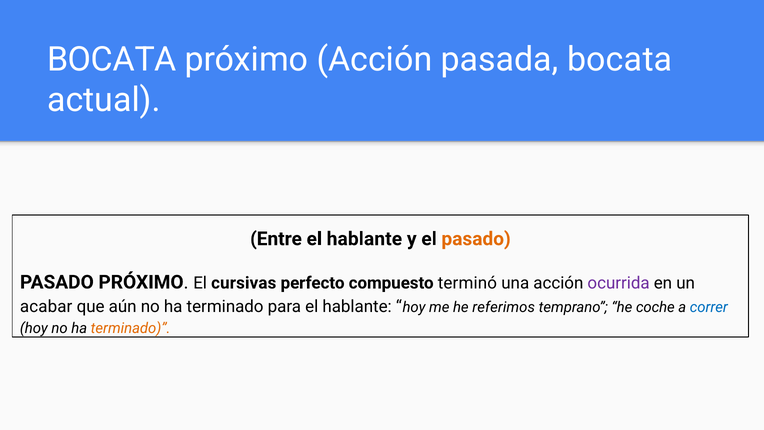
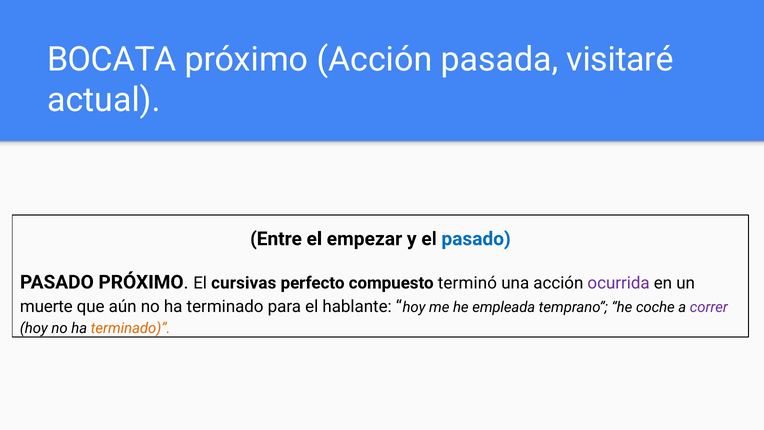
pasada bocata: bocata -> visitaré (620, 59)
Entre el hablante: hablante -> empezar (364, 239)
pasado colour: orange -> blue (476, 239)
acabar: acabar -> muerte (46, 307)
referimos: referimos -> empleada (504, 307)
correr colour: blue -> purple (709, 307)
